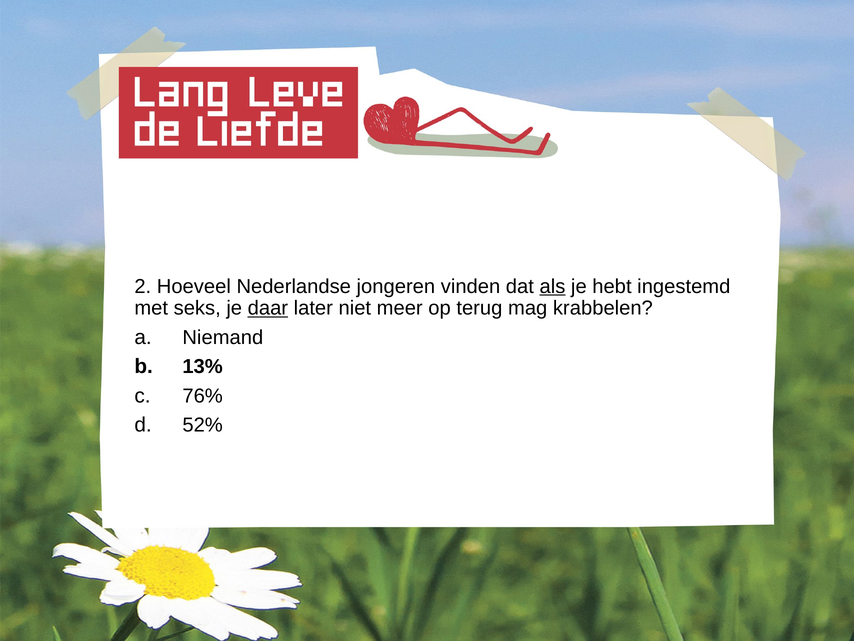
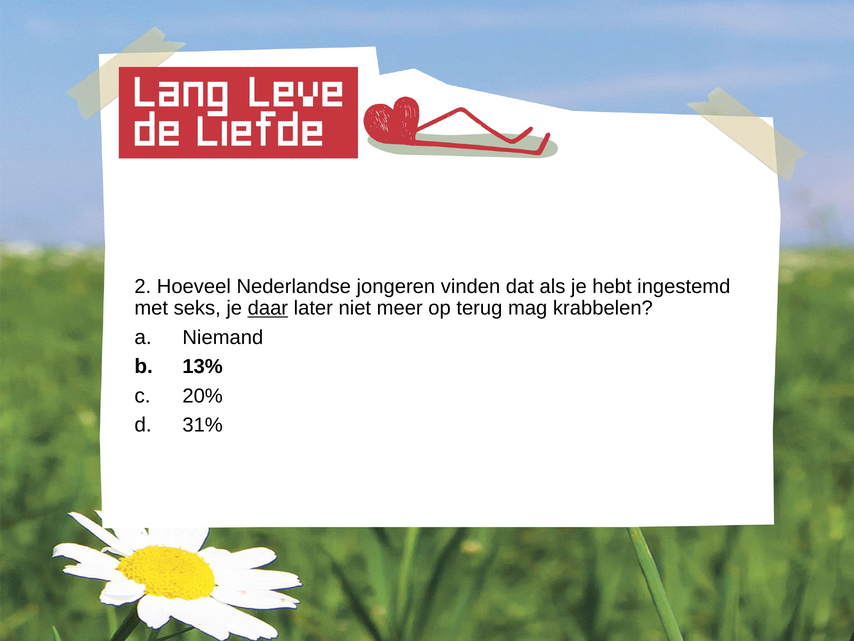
als underline: present -> none (552, 286)
76%: 76% -> 20% (203, 396)
52%: 52% -> 31% (203, 425)
